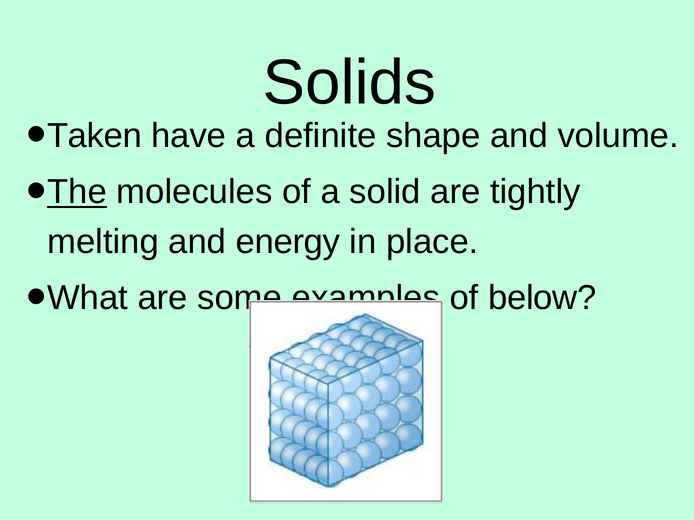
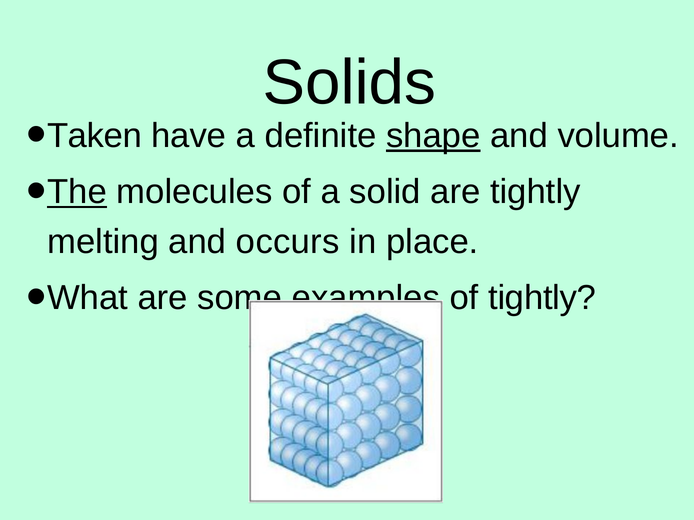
shape underline: none -> present (433, 136)
energy: energy -> occurs (288, 242)
of below: below -> tightly (542, 298)
